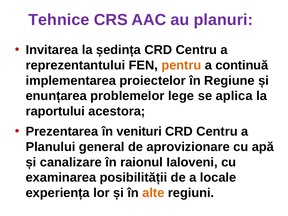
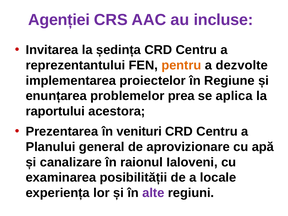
Tehnice: Tehnice -> Agenției (59, 20)
planuri: planuri -> incluse (223, 20)
continuă: continuă -> dezvolte (242, 65)
lege: lege -> prea (181, 96)
alte colour: orange -> purple (153, 193)
